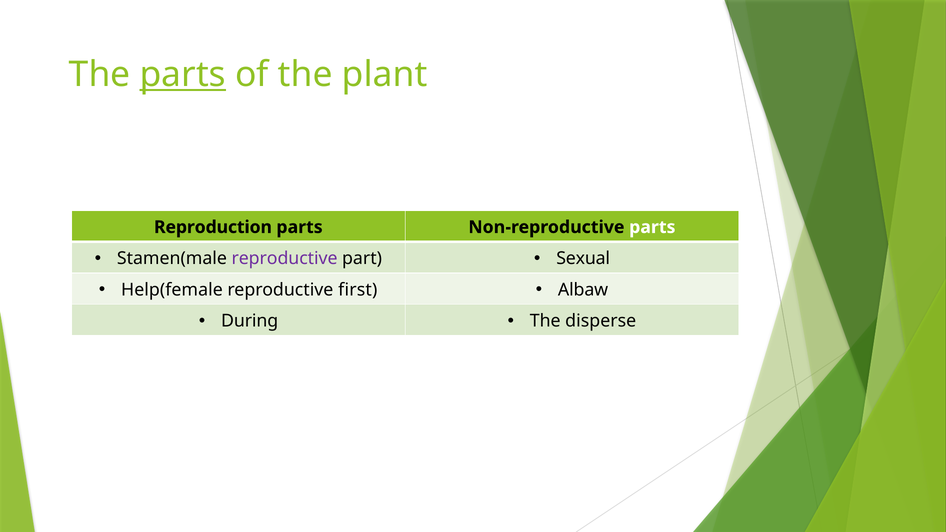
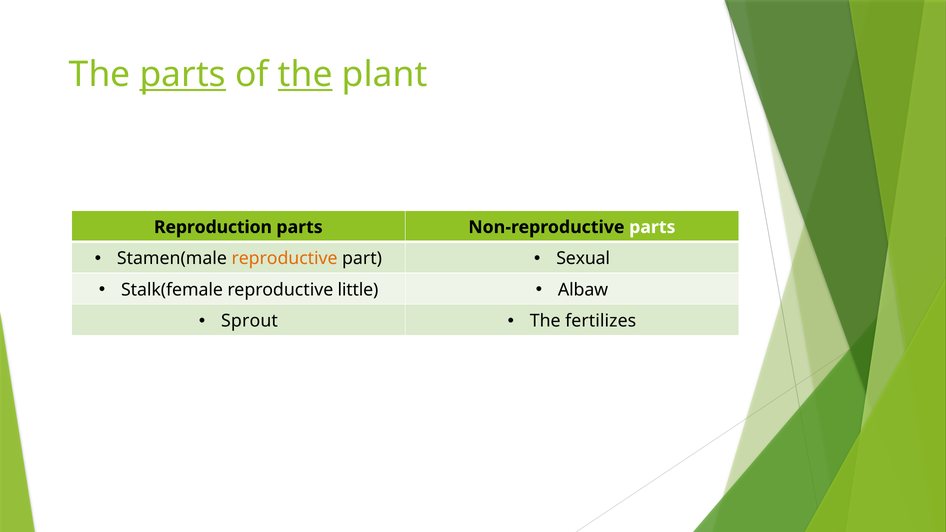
the underline: none -> present (305, 75)
reproductive colour: purple -> orange (285, 258)
Help(female: Help(female -> Stalk(female (172, 290)
first: first -> little (358, 290)
During: During -> Sprout (250, 321)
disperse: disperse -> fertilizes (601, 321)
